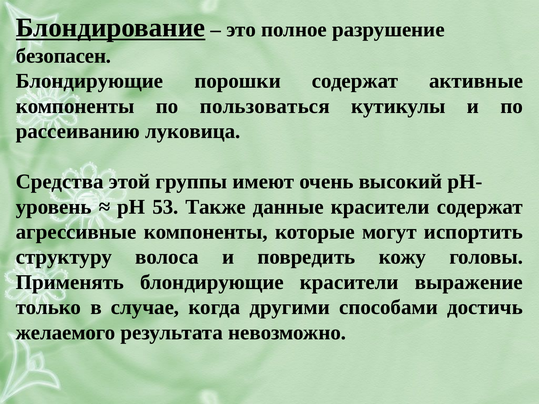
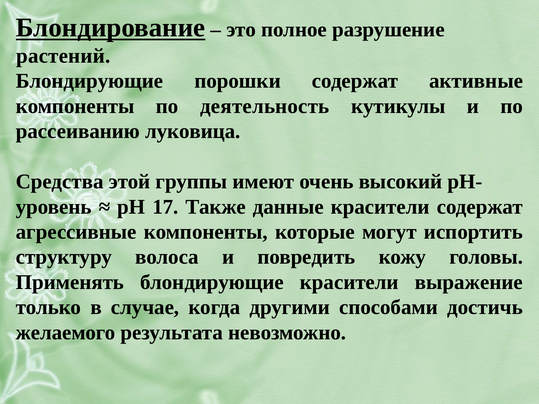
безопасен: безопасен -> растений (63, 56)
пользоваться: пользоваться -> деятельность (265, 106)
53: 53 -> 17 (165, 207)
